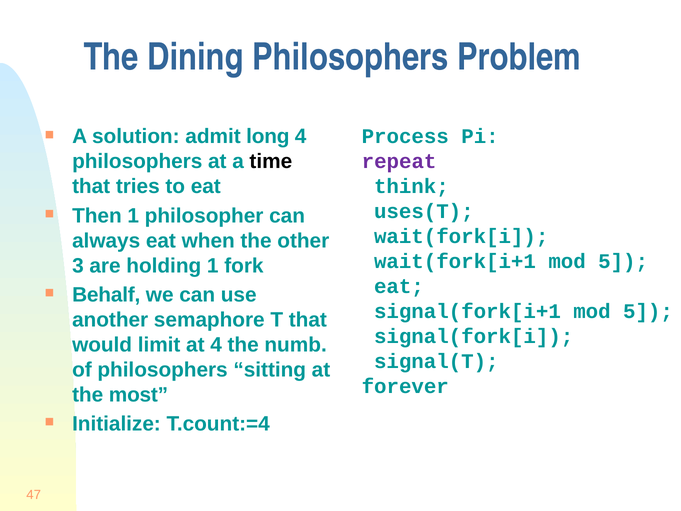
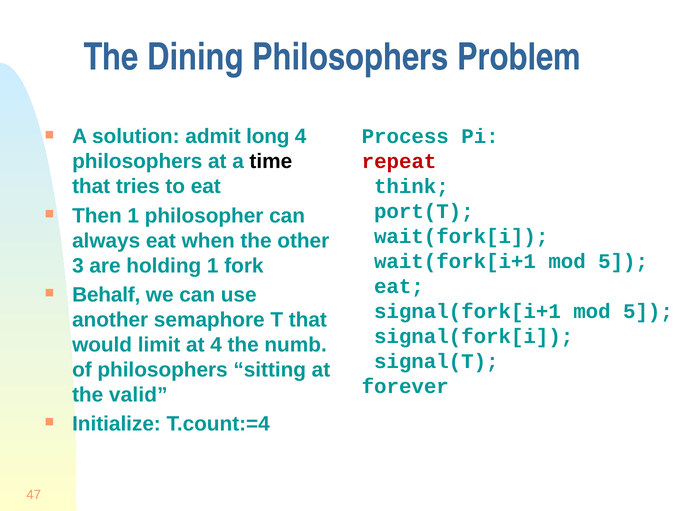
repeat colour: purple -> red (399, 161)
uses(T: uses(T -> port(T (424, 211)
most: most -> valid (138, 394)
